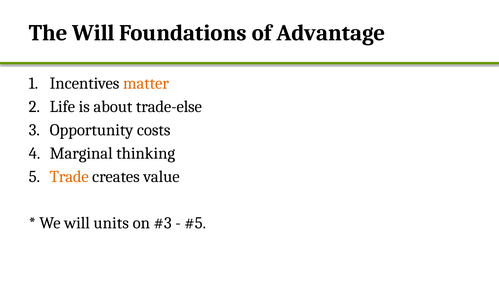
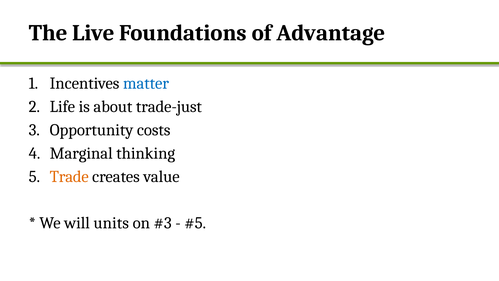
The Will: Will -> Live (93, 33)
matter colour: orange -> blue (146, 83)
trade-else: trade-else -> trade-just (169, 106)
